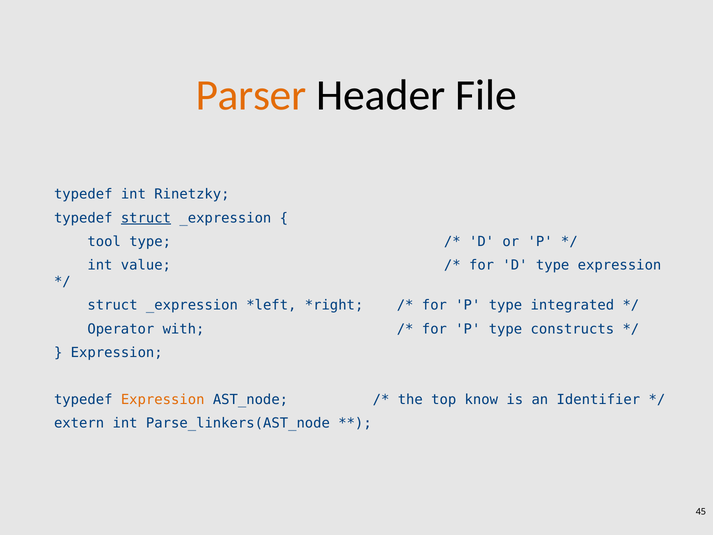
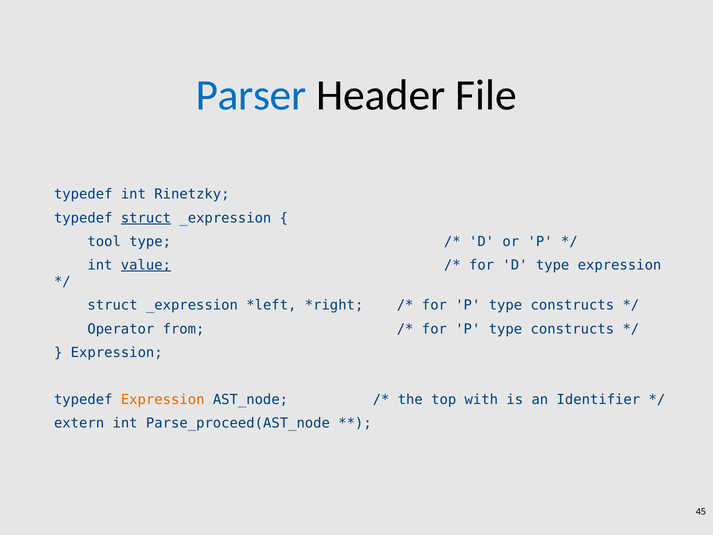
Parser colour: orange -> blue (251, 95)
value underline: none -> present (146, 265)
integrated: integrated -> constructs (572, 305)
with: with -> from (184, 329)
know: know -> with (481, 400)
Parse_linkers(AST_node: Parse_linkers(AST_node -> Parse_proceed(AST_node (238, 423)
